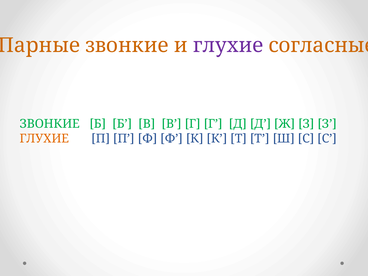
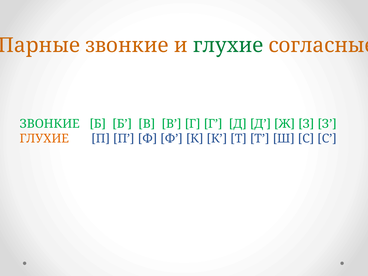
глухие colour: purple -> green (228, 45)
